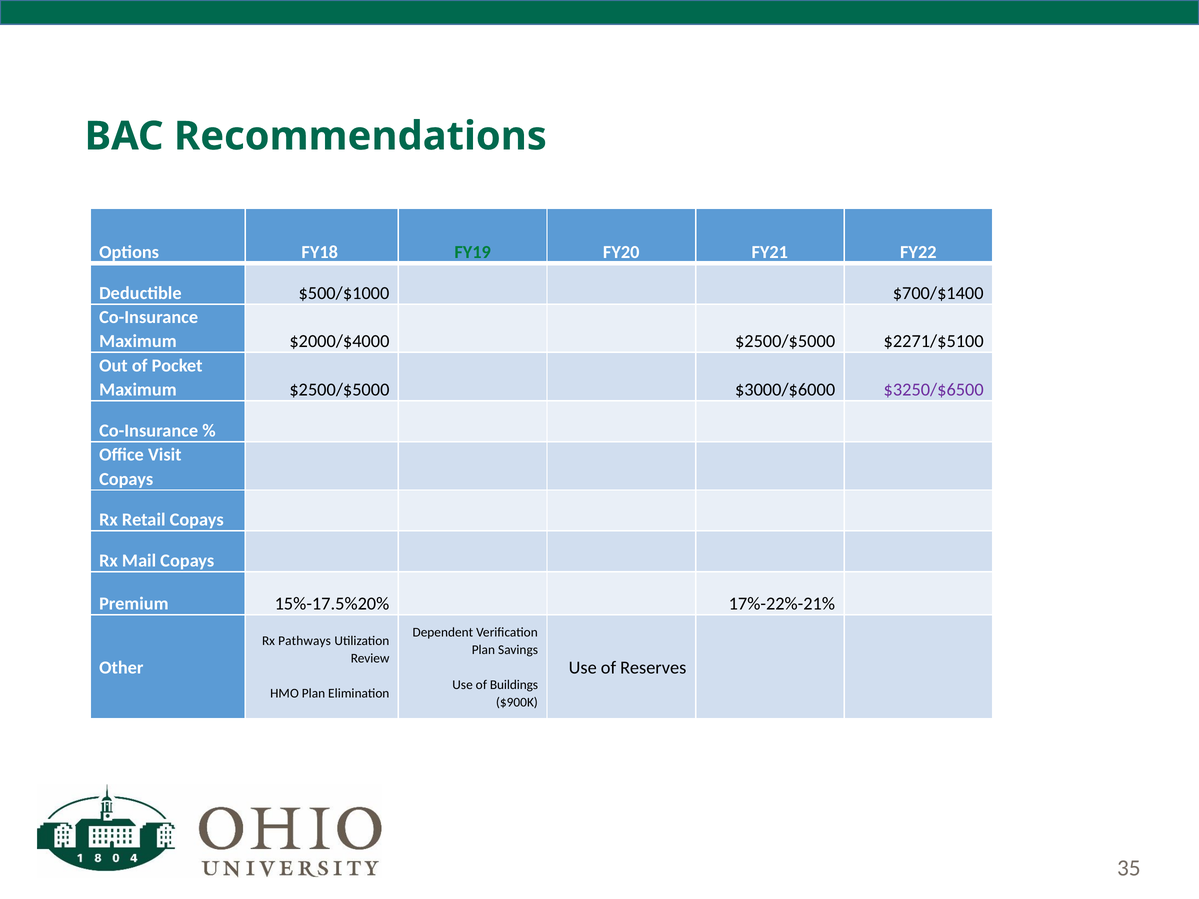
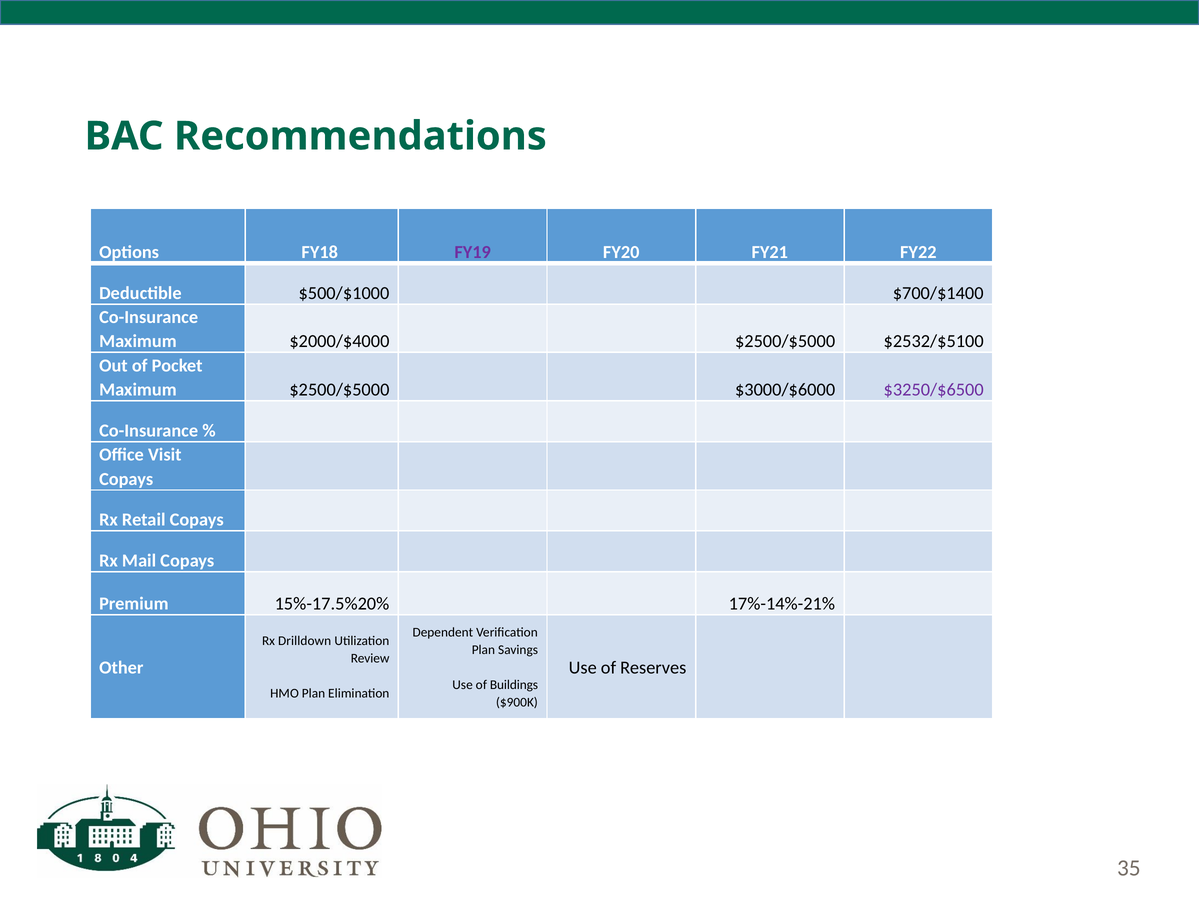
FY19 colour: green -> purple (473, 252)
$2271/$5100: $2271/$5100 -> $2532/$5100 (934, 341)
17%-22%-21%: 17%-22%-21% -> 17%-14%-21% (782, 604)
Pathways: Pathways -> Drilldown (305, 641)
